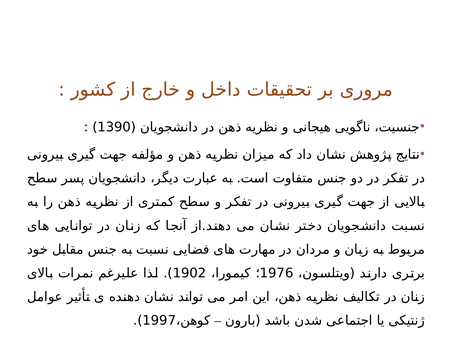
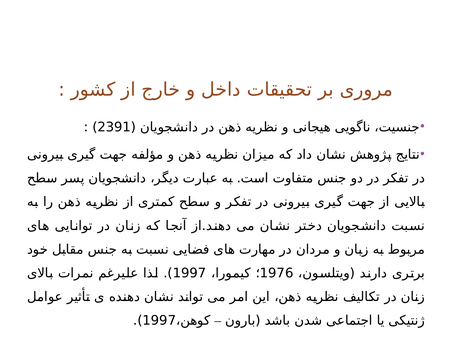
1390: 1390 -> 2391 (114, 127)
1902: 1902 -> 1997 (189, 273)
